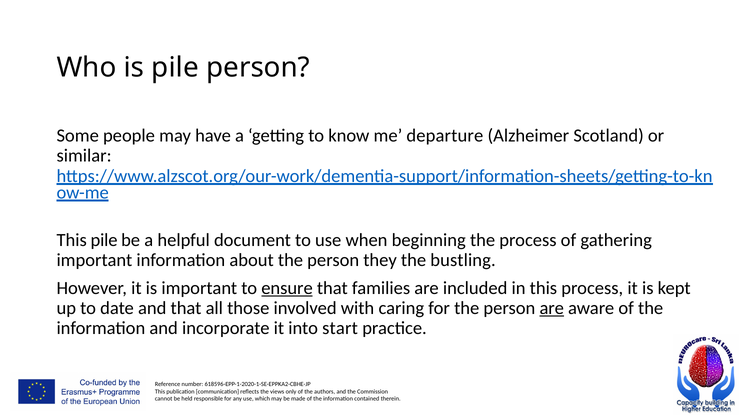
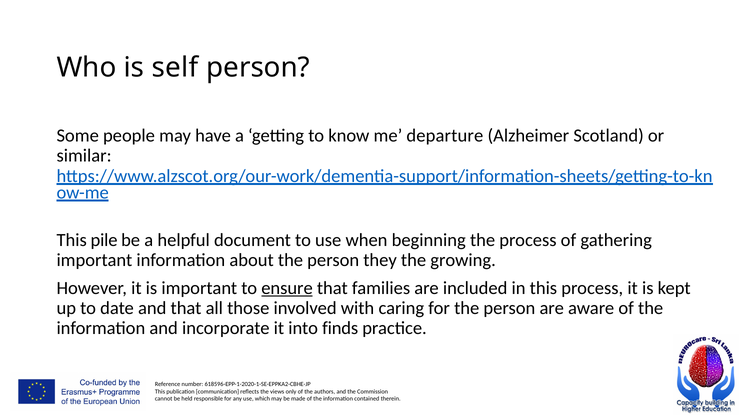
is pile: pile -> self (175, 68)
bustling: bustling -> growing (463, 260)
are underline: present -> none (552, 308)
start: start -> finds (340, 328)
